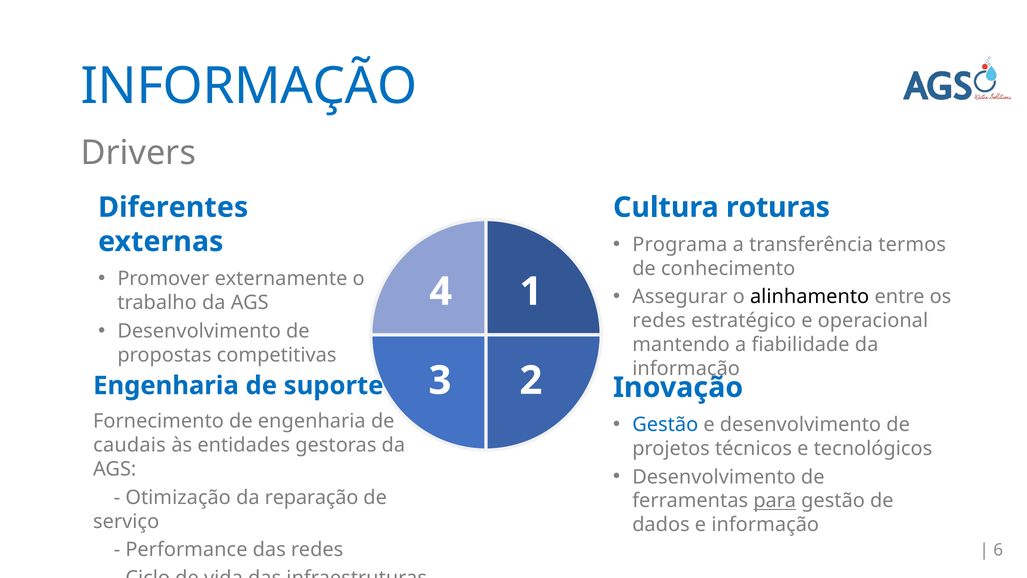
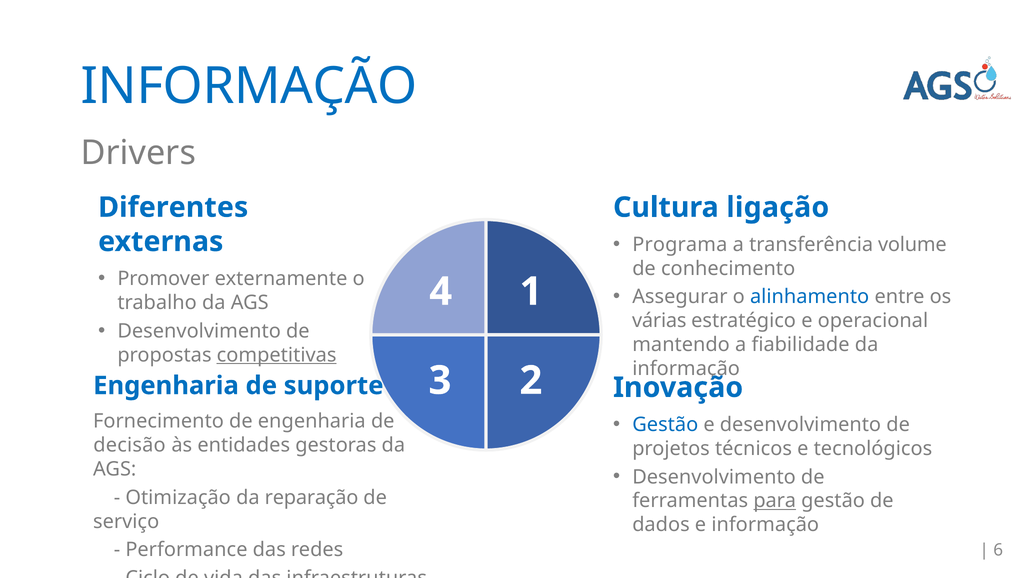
roturas: roturas -> ligação (778, 207)
termos: termos -> volume (912, 244)
alinhamento colour: black -> blue (810, 297)
redes: redes -> várias (659, 321)
competitivas underline: none -> present (277, 355)
caudais: caudais -> decisão (130, 445)
